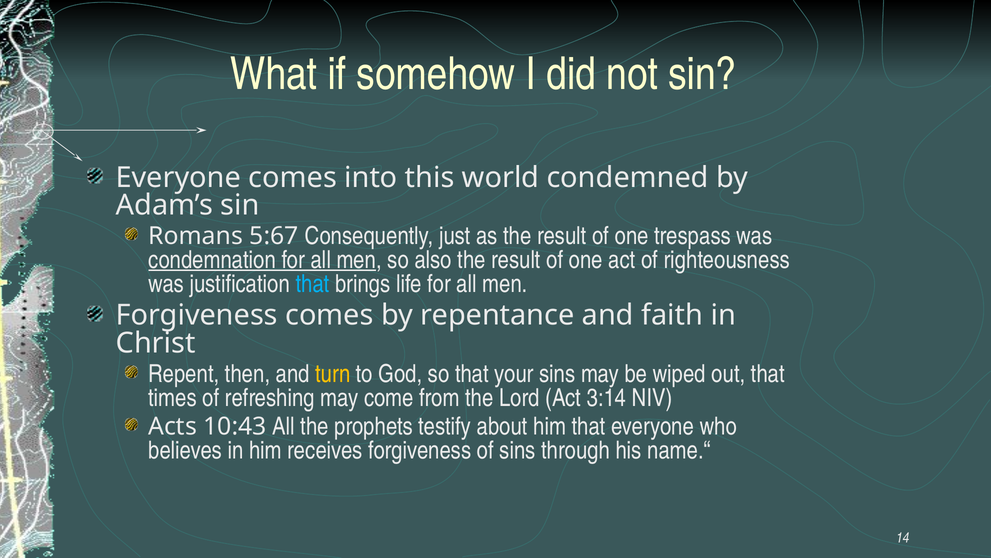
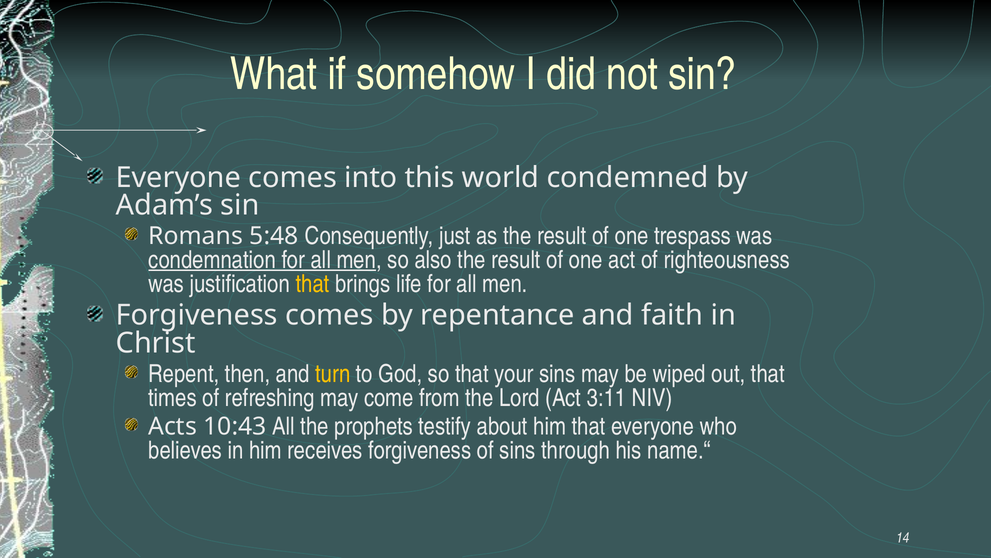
5:67: 5:67 -> 5:48 (274, 236)
that colour: light blue -> yellow (313, 284)
3:14: 3:14 -> 3:11 (606, 398)
